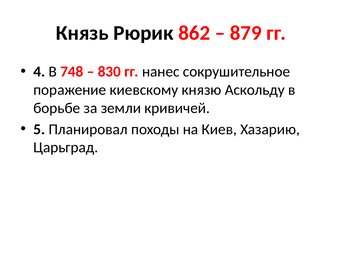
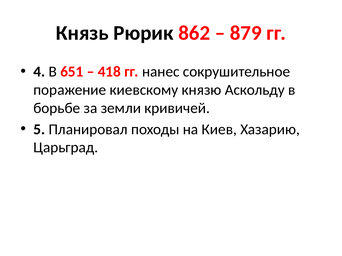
748: 748 -> 651 (72, 72)
830: 830 -> 418 (109, 72)
